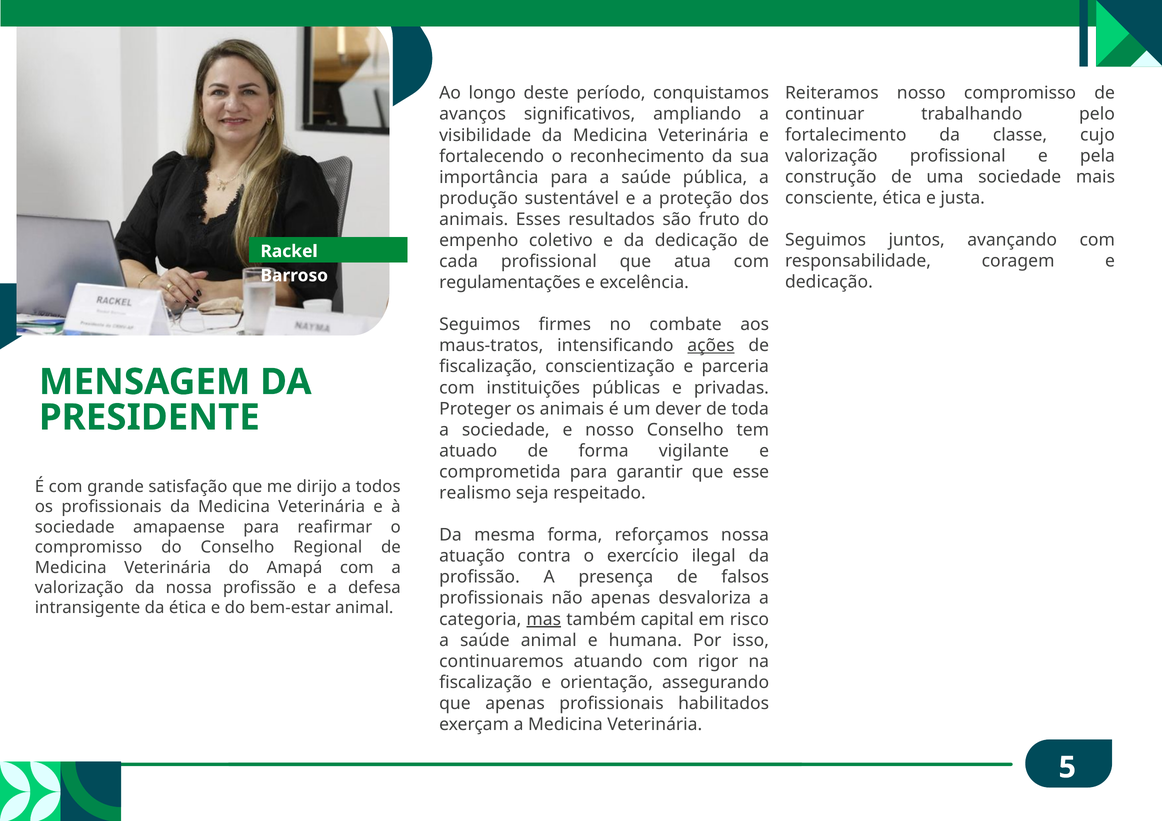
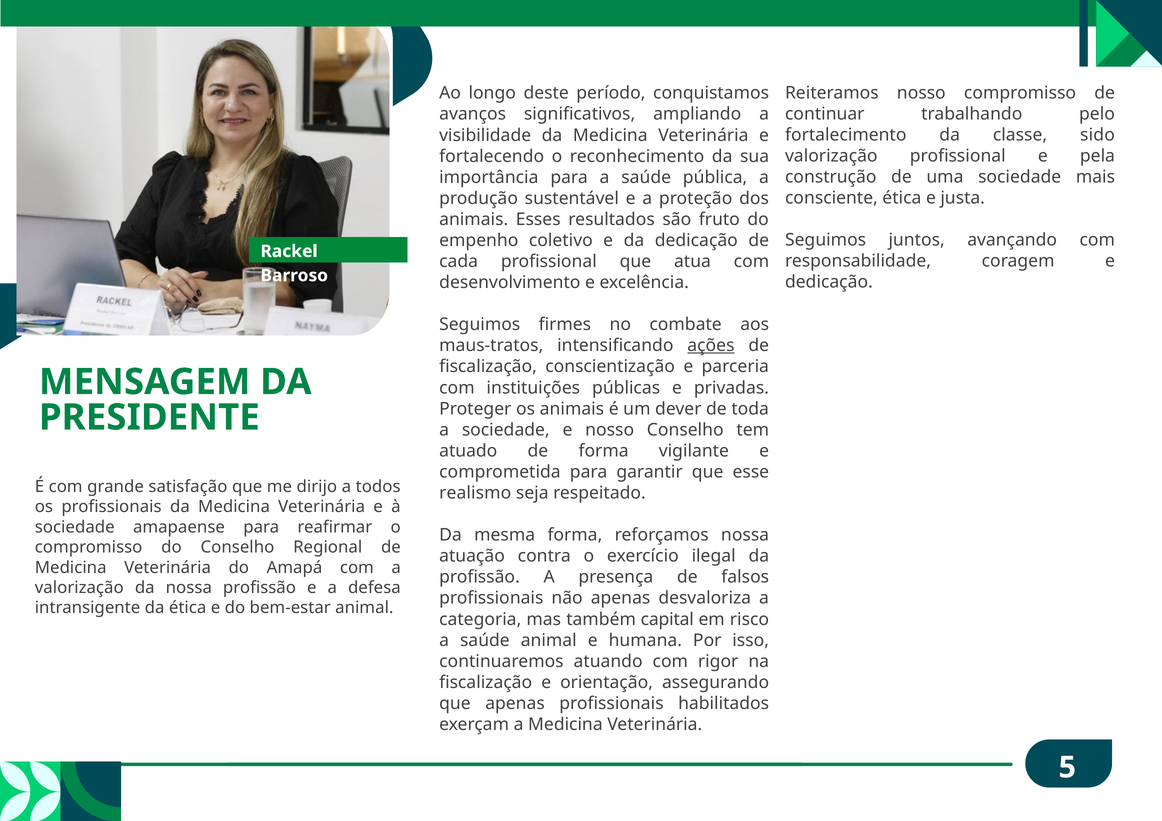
cujo: cujo -> sido (1097, 135)
regulamentações: regulamentações -> desenvolvimento (510, 283)
mas underline: present -> none (544, 619)
